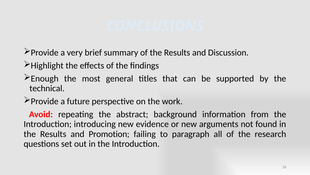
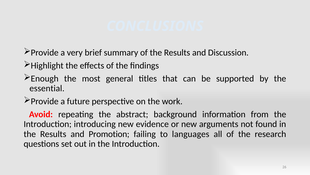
technical: technical -> essential (47, 88)
paragraph: paragraph -> languages (191, 134)
